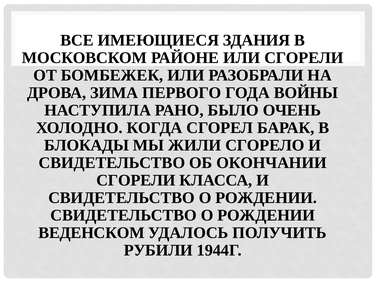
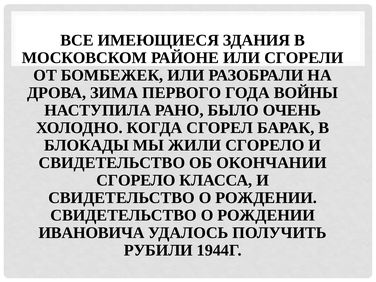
СГОРЕЛИ: СГОРЕЛИ -> СГОРЕЛО (136, 180)
ВЕДЕНСКОМ: ВЕДЕНСКОМ -> ИВАНОВИЧА (92, 233)
